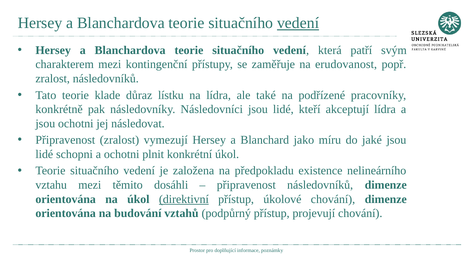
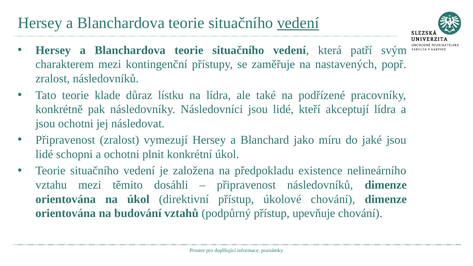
erudovanost: erudovanost -> nastavených (346, 64)
direktivní underline: present -> none (184, 199)
projevují: projevují -> upevňuje (314, 213)
